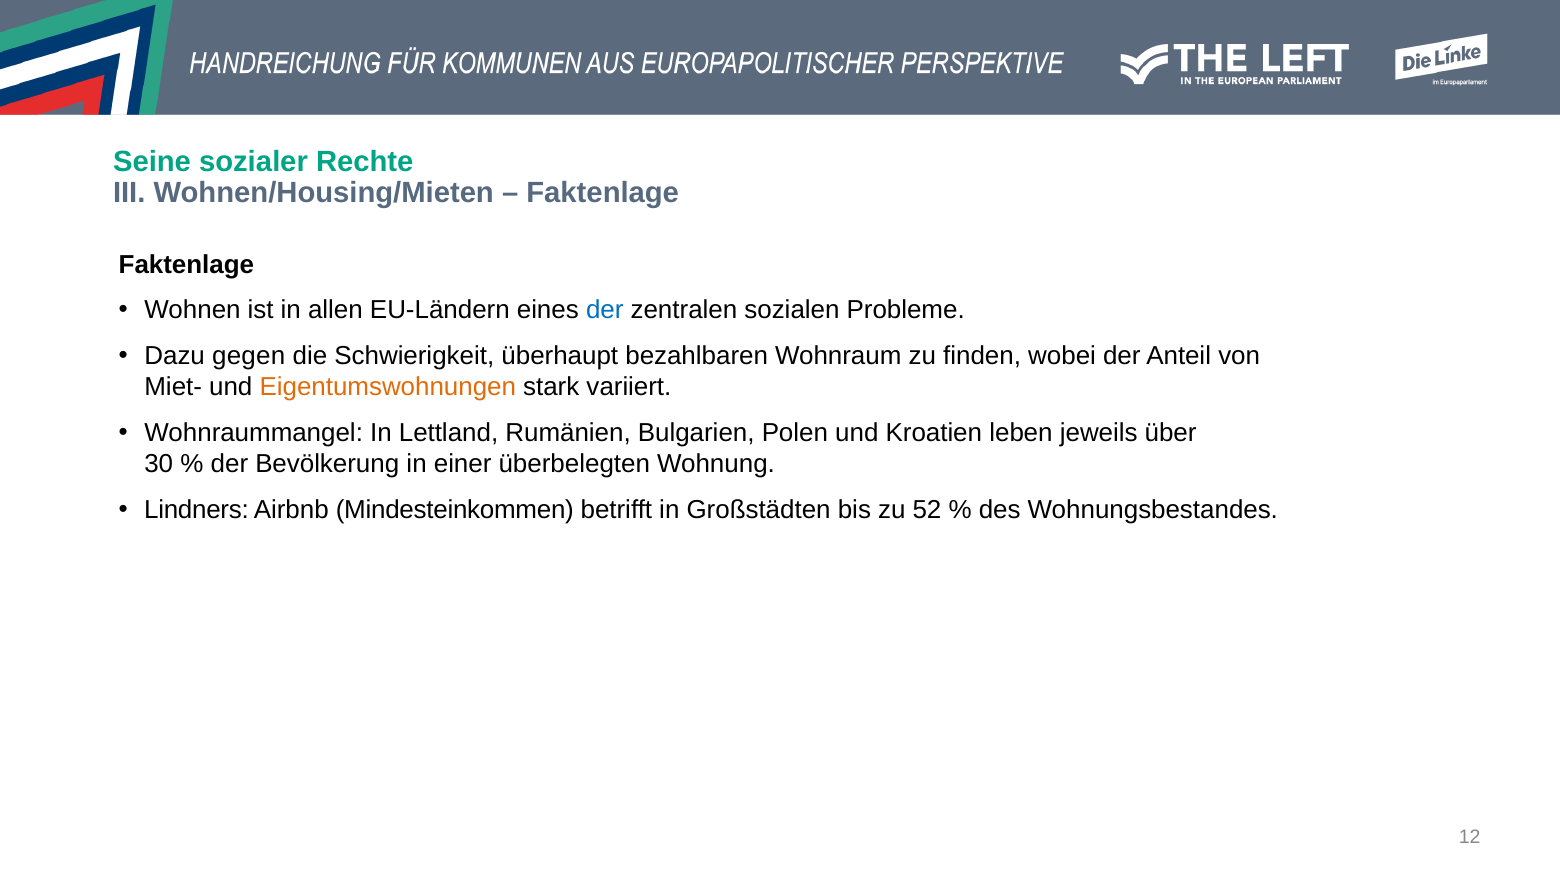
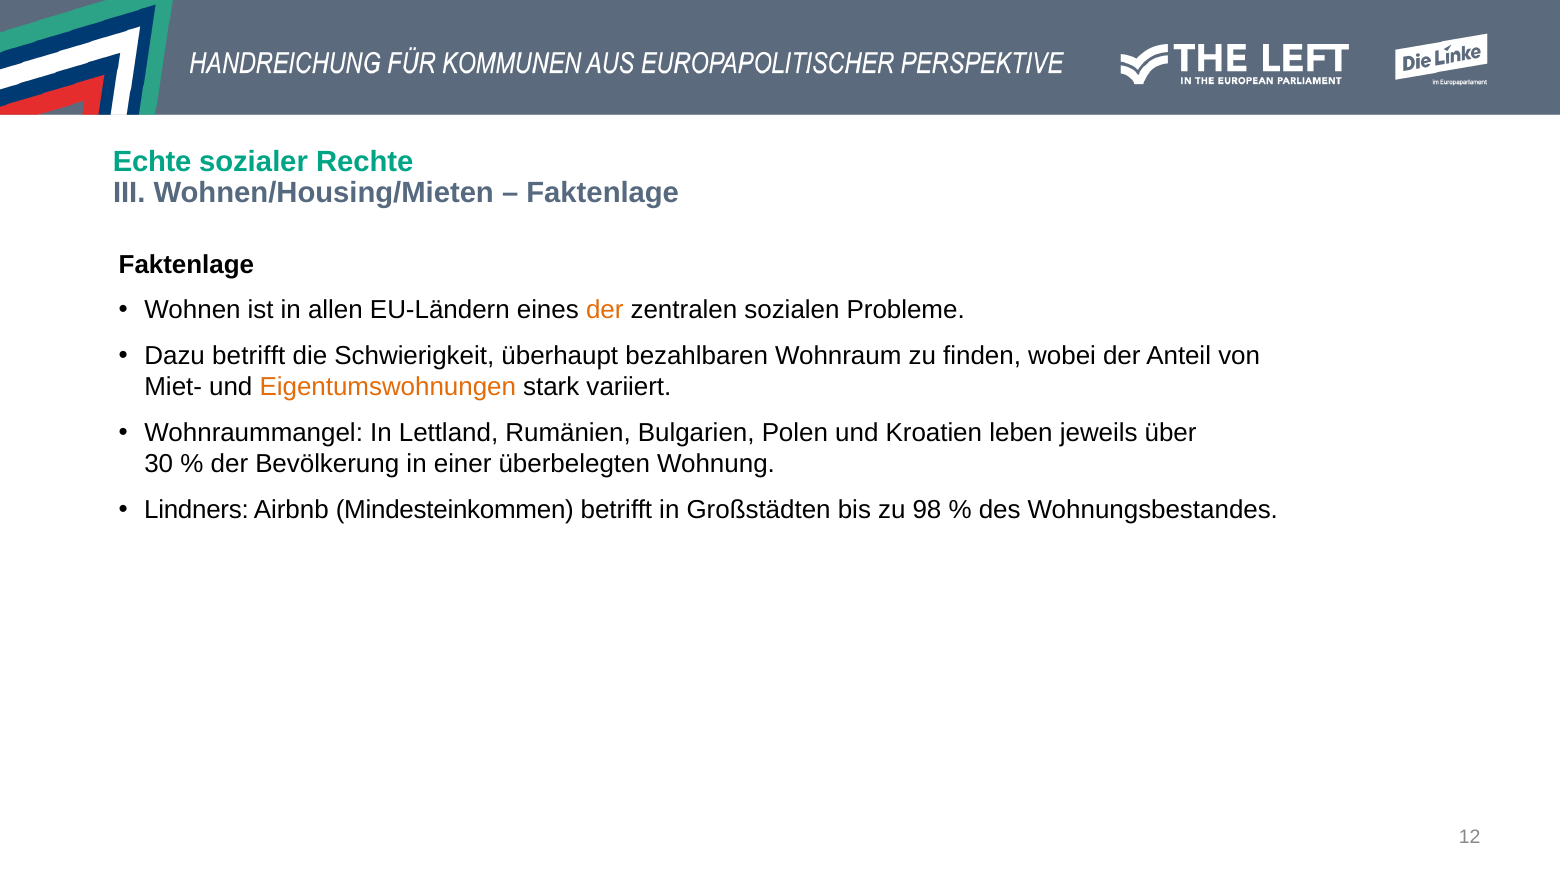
Seine: Seine -> Echte (152, 162)
der colour: blue -> orange (605, 310)
Dazu gegen: gegen -> betrifft (249, 356)
52: 52 -> 98 (927, 510)
